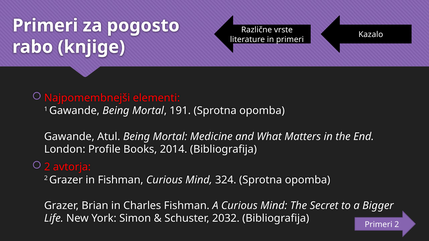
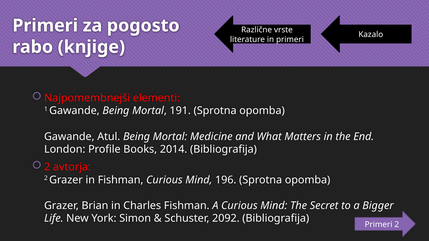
324: 324 -> 196 (226, 180)
2032: 2032 -> 2092 (226, 219)
